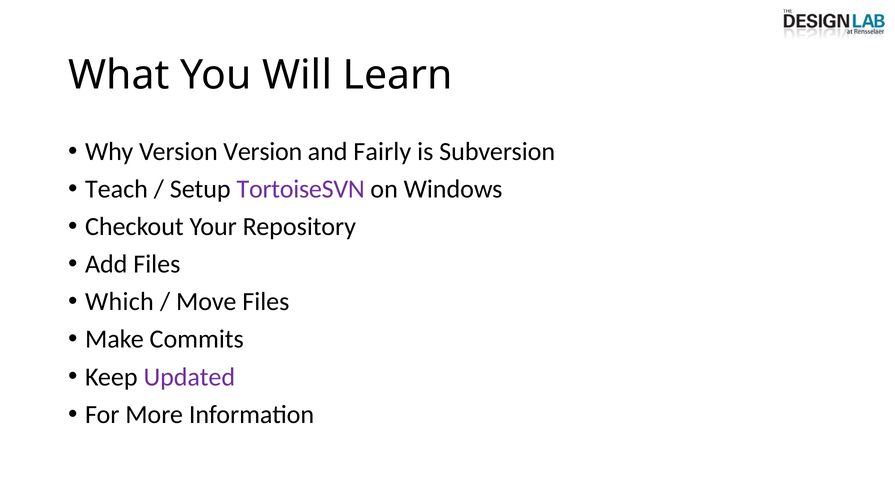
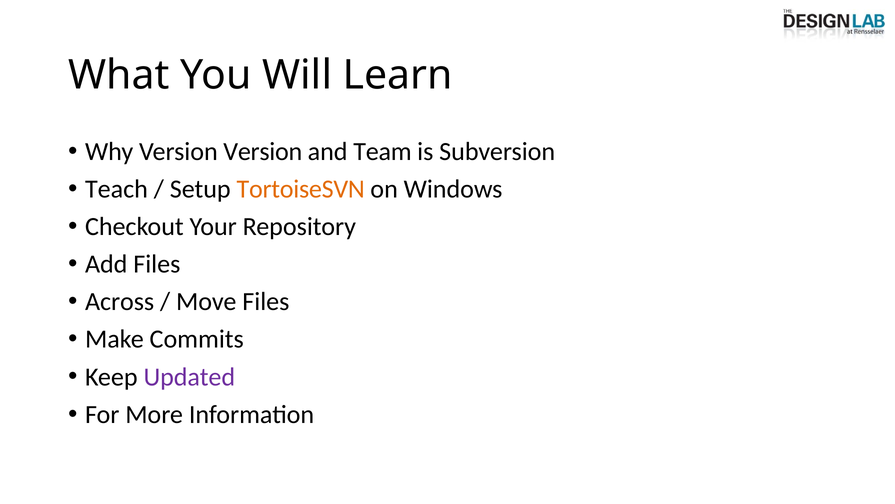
Fairly: Fairly -> Team (382, 151)
TortoiseSVN colour: purple -> orange (301, 189)
Which: Which -> Across (120, 301)
